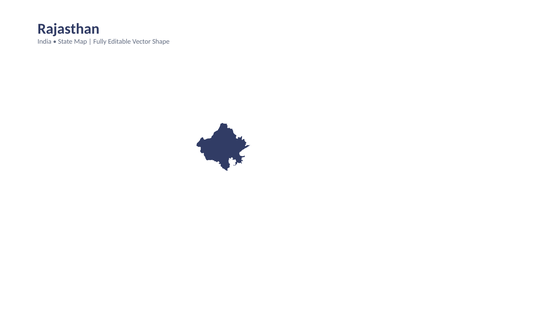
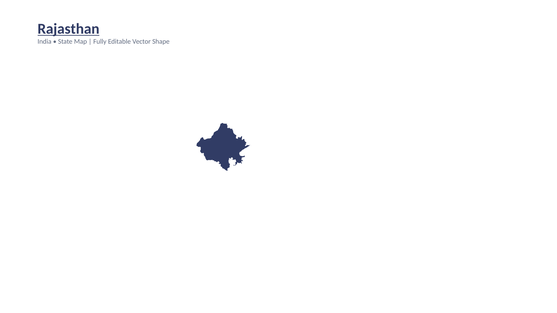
Rajasthan underline: none -> present (68, 29)
